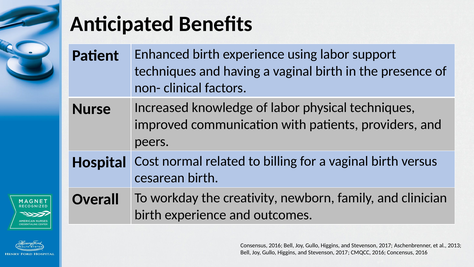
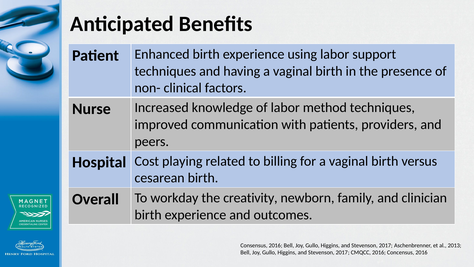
physical: physical -> method (325, 108)
normal: normal -> playing (182, 161)
